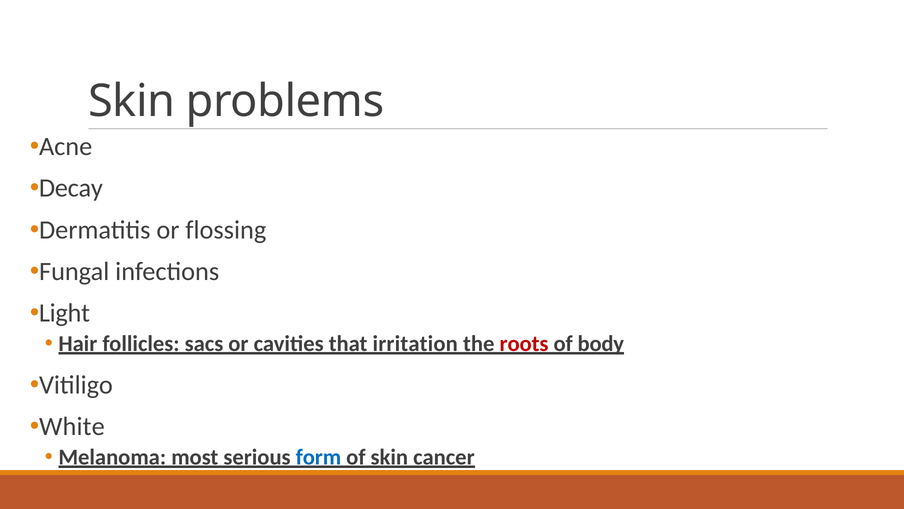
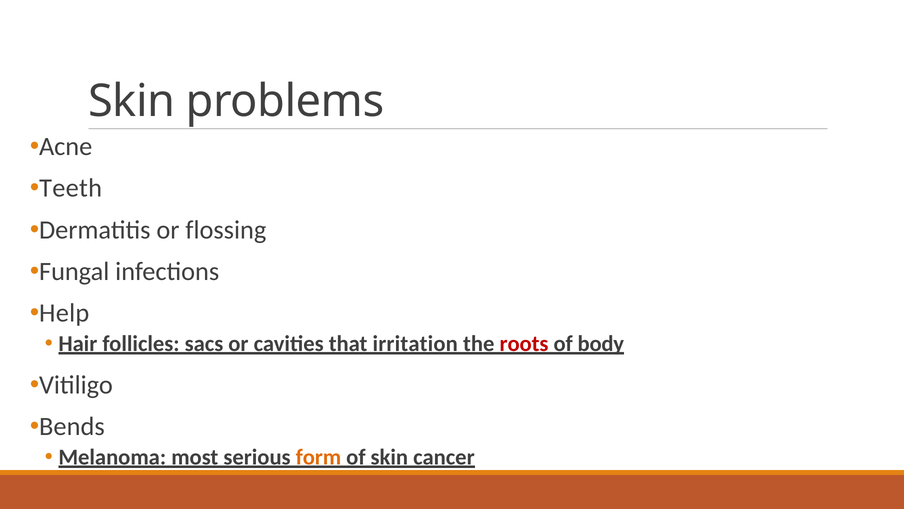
Decay: Decay -> Teeth (71, 188)
Light: Light -> Help (64, 313)
White: White -> Bends (72, 426)
form colour: blue -> orange (318, 457)
